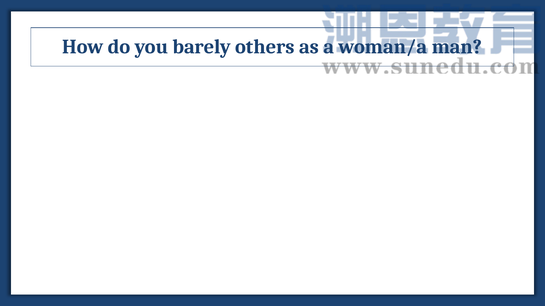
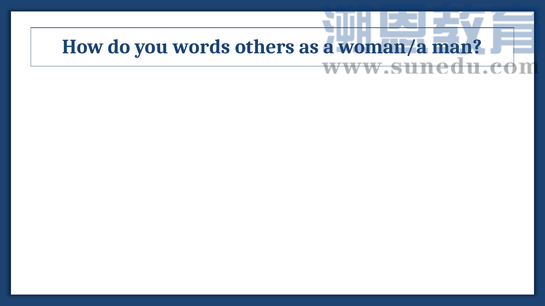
barely: barely -> words (202, 47)
